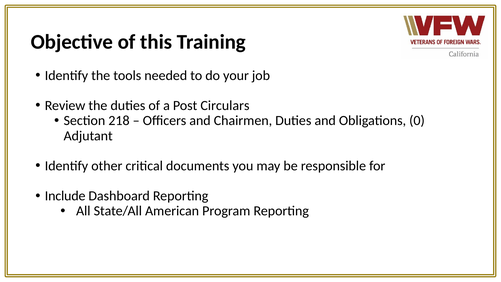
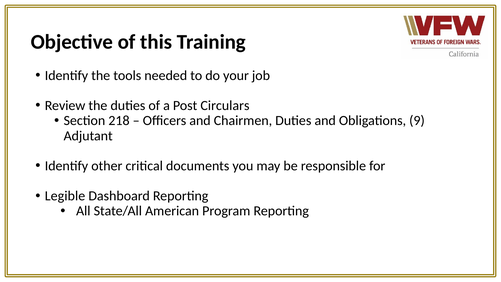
0: 0 -> 9 (417, 121)
Include: Include -> Legible (65, 196)
